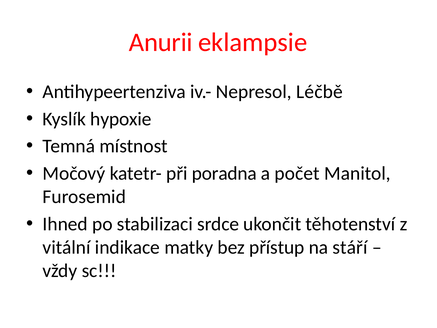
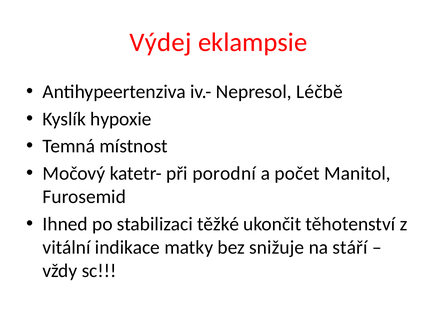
Anurii: Anurii -> Výdej (161, 42)
poradna: poradna -> porodní (224, 173)
srdce: srdce -> těžké (218, 224)
přístup: přístup -> snižuje (277, 247)
